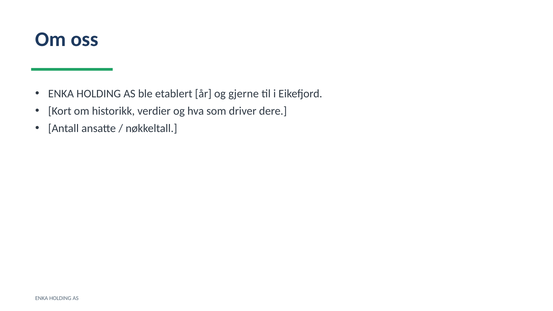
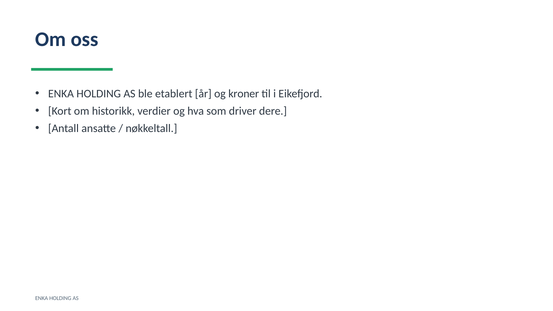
gjerne: gjerne -> kroner (244, 94)
